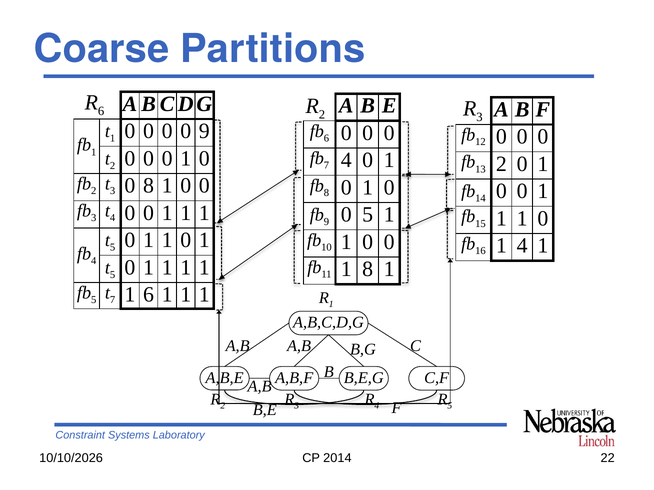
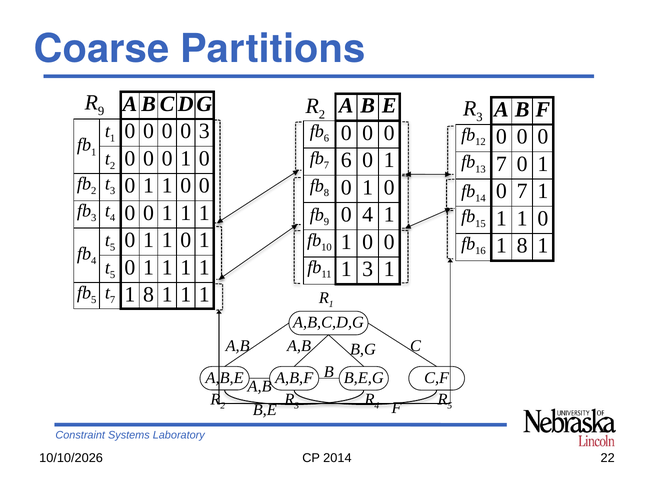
6: 6 -> 9 (101, 111)
0 9: 9 -> 3 (204, 131)
4: 4 -> 6 (346, 160)
2: 2 -> 7 (501, 164)
8: 8 -> 1 (149, 186)
0: 0 -> 7 (522, 191)
0 5: 5 -> 4 (368, 215)
4: 4 -> 8 (522, 246)
1 8: 8 -> 3 (368, 270)
6: 6 -> 8 (149, 295)
